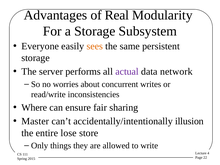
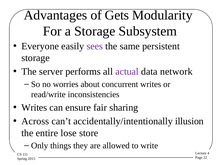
Real: Real -> Gets (117, 15)
sees colour: orange -> purple (95, 46)
Where: Where -> Writes (34, 108)
Master: Master -> Across (35, 121)
